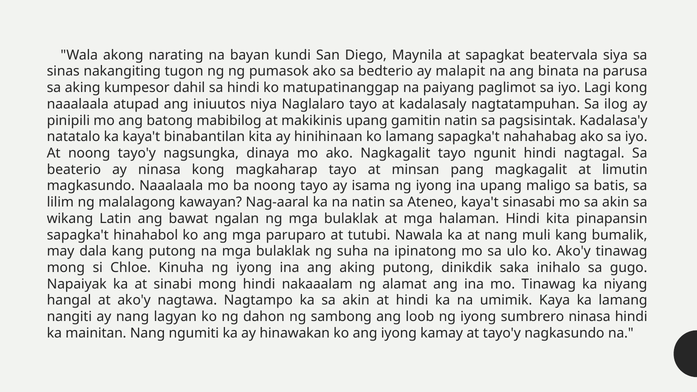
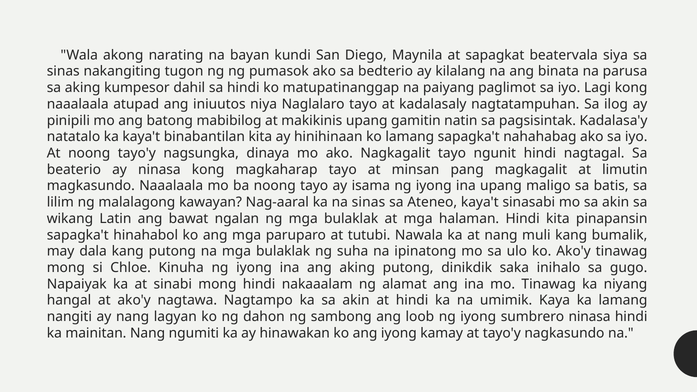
malapit: malapit -> kilalang (460, 71)
na natin: natin -> sinas (368, 202)
